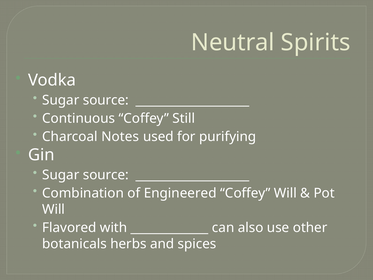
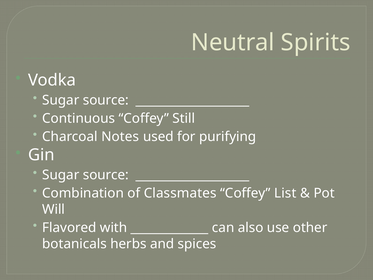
Engineered: Engineered -> Classmates (180, 193)
Coffey Will: Will -> List (285, 193)
